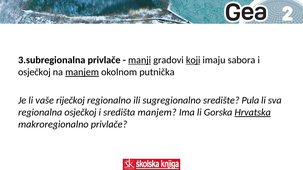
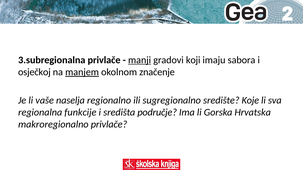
koji underline: present -> none (193, 60)
putnička: putnička -> značenje (157, 72)
riječkoj: riječkoj -> naselja (70, 100)
Pula: Pula -> Koje (250, 100)
regionalna osječkoj: osječkoj -> funkcije (80, 113)
središta manjem: manjem -> područje (157, 113)
Hrvatska underline: present -> none (253, 113)
